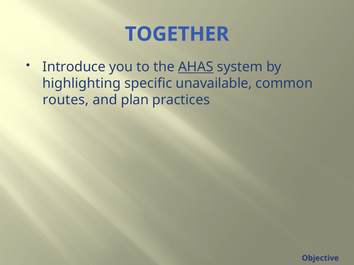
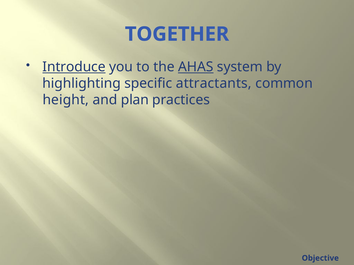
Introduce underline: none -> present (74, 67)
unavailable: unavailable -> attractants (214, 84)
routes: routes -> height (66, 100)
